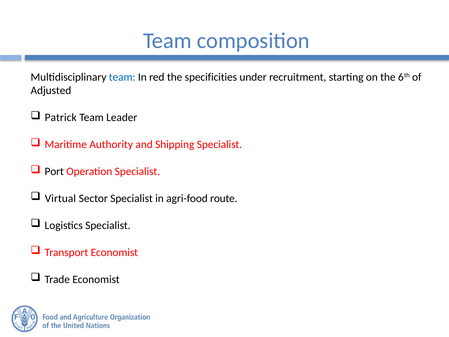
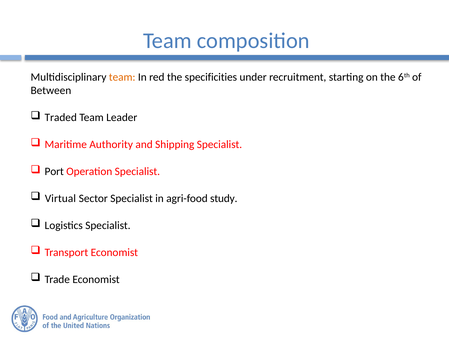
team colour: blue -> orange (122, 77)
Adjusted: Adjusted -> Between (51, 91)
Patrick: Patrick -> Traded (61, 117)
route: route -> study (224, 198)
